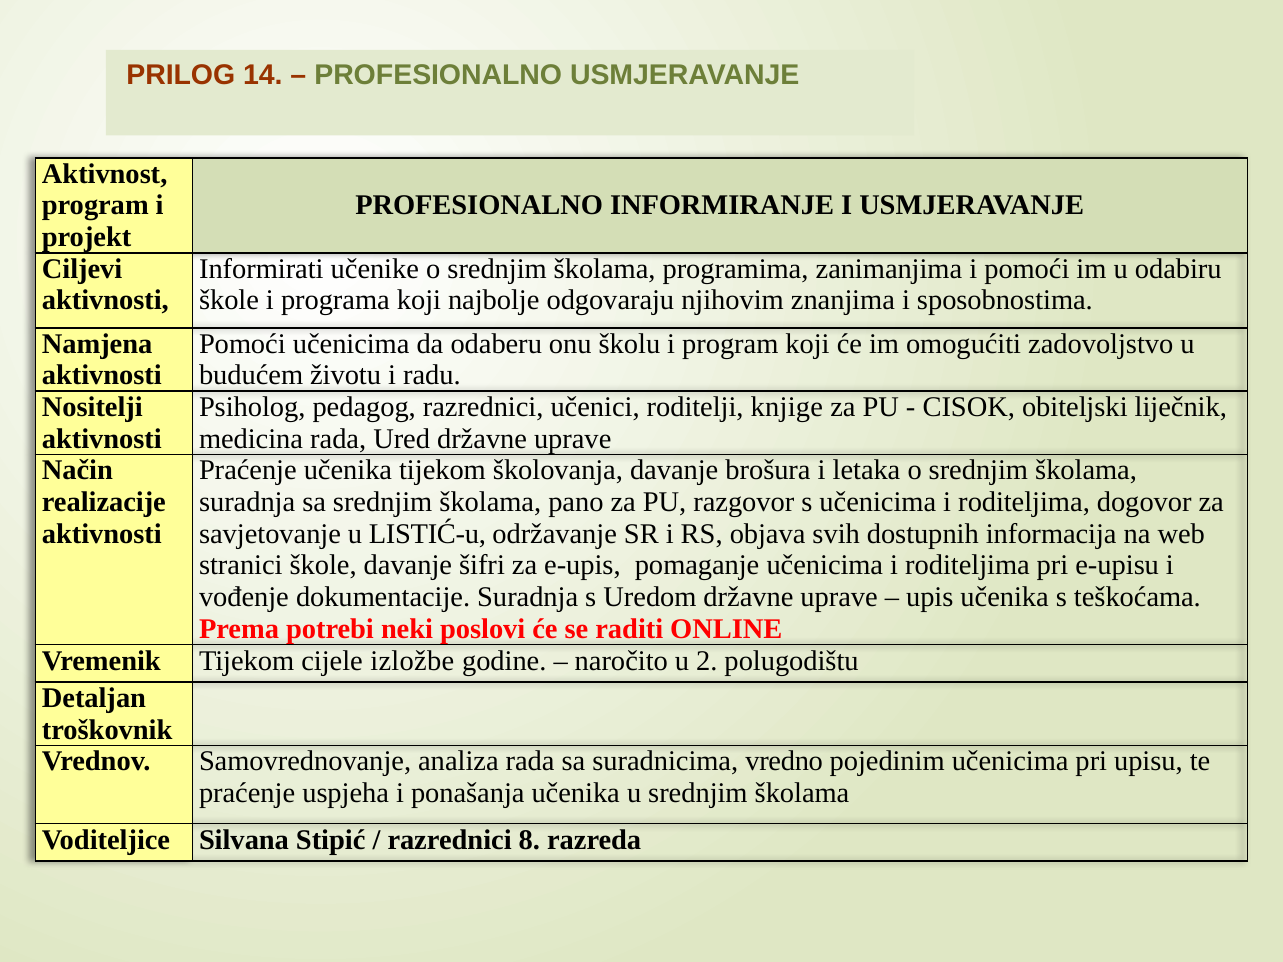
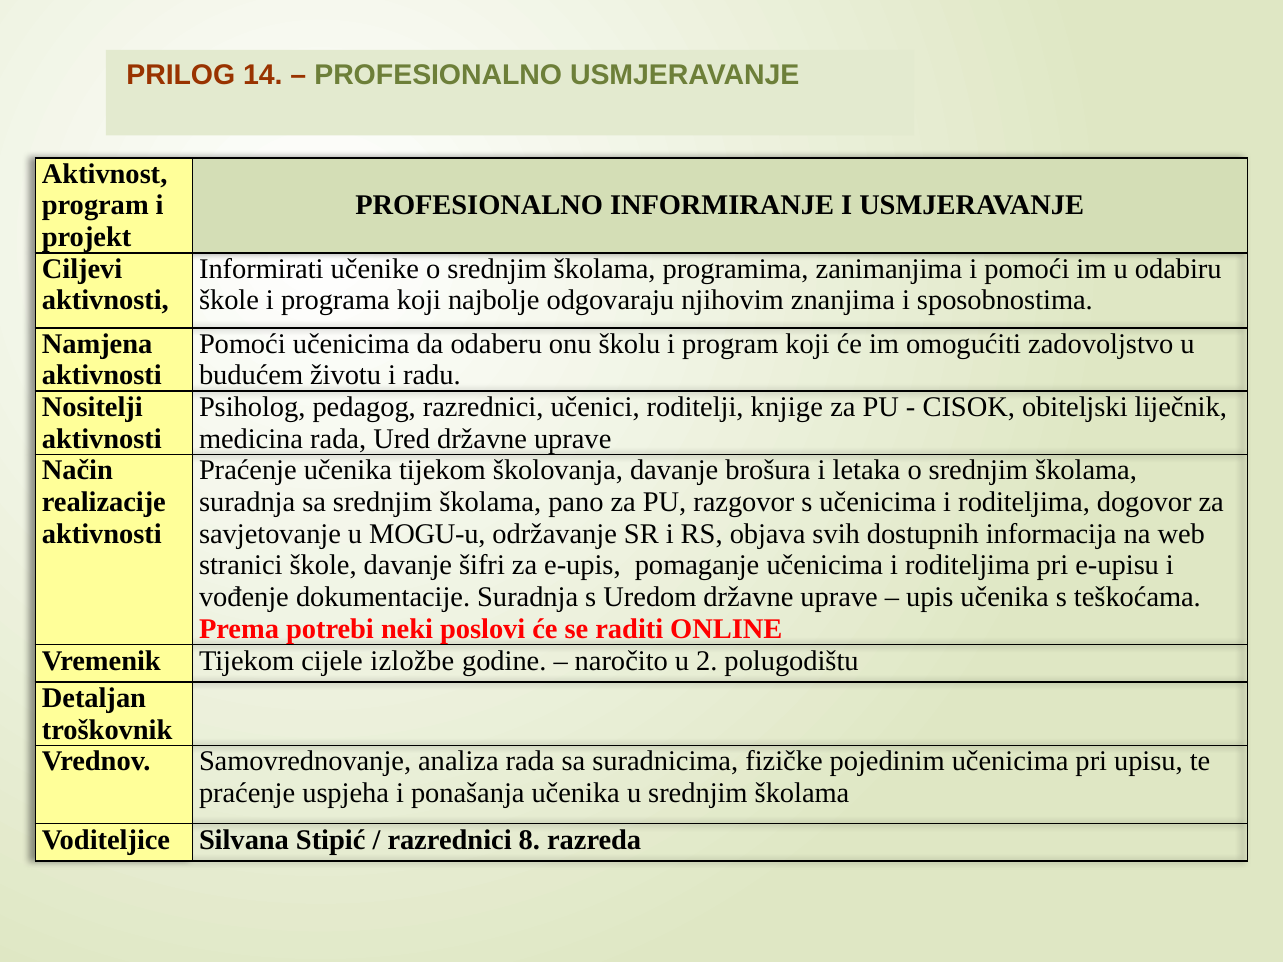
LISTIĆ-u: LISTIĆ-u -> MOGU-u (427, 534)
vredno: vredno -> fizičke (784, 762)
